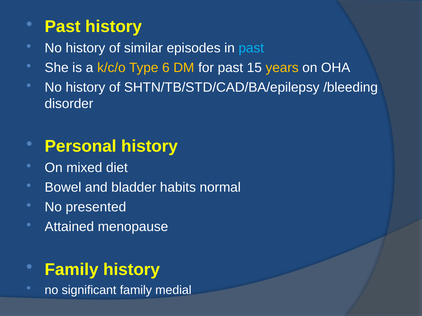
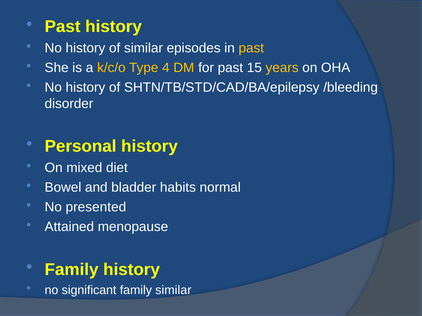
past colour: light blue -> yellow (251, 48)
6: 6 -> 4 (166, 68)
family medial: medial -> similar (173, 291)
